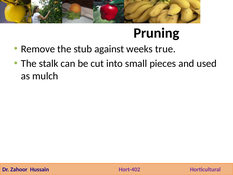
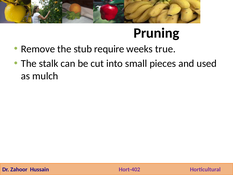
against: against -> require (109, 49)
